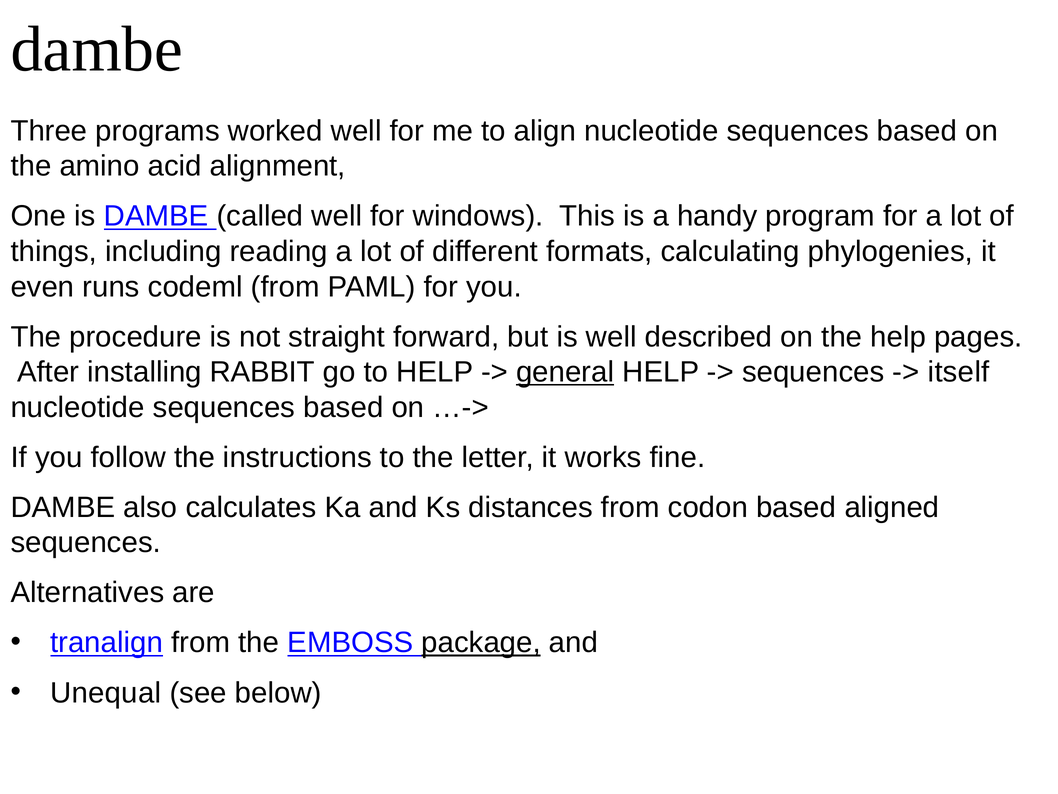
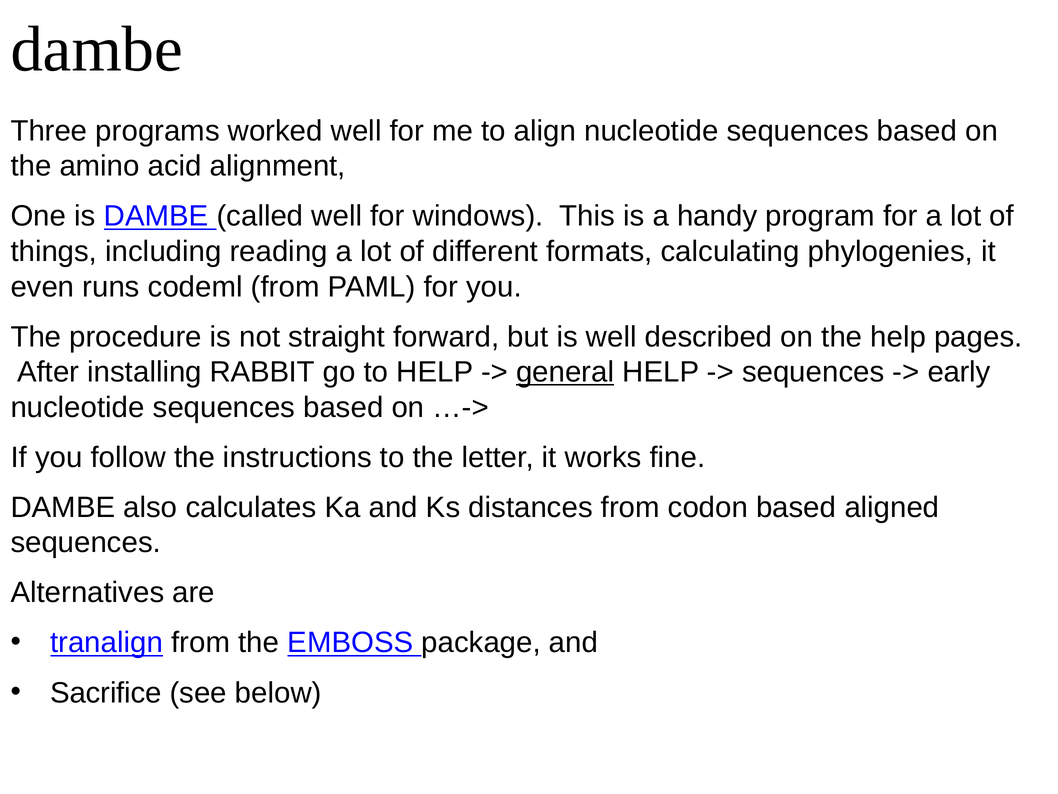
itself: itself -> early (959, 372)
package underline: present -> none (481, 642)
Unequal: Unequal -> Sacrifice (106, 692)
